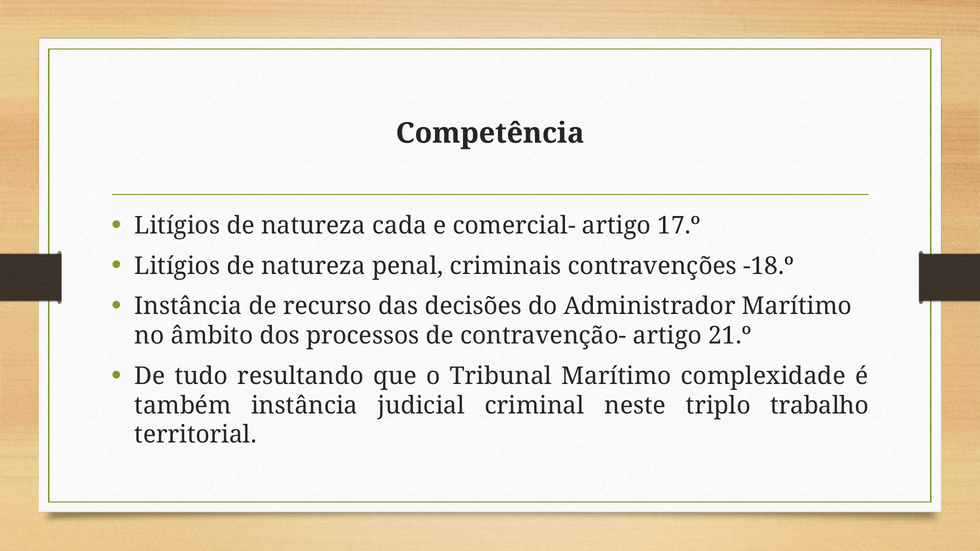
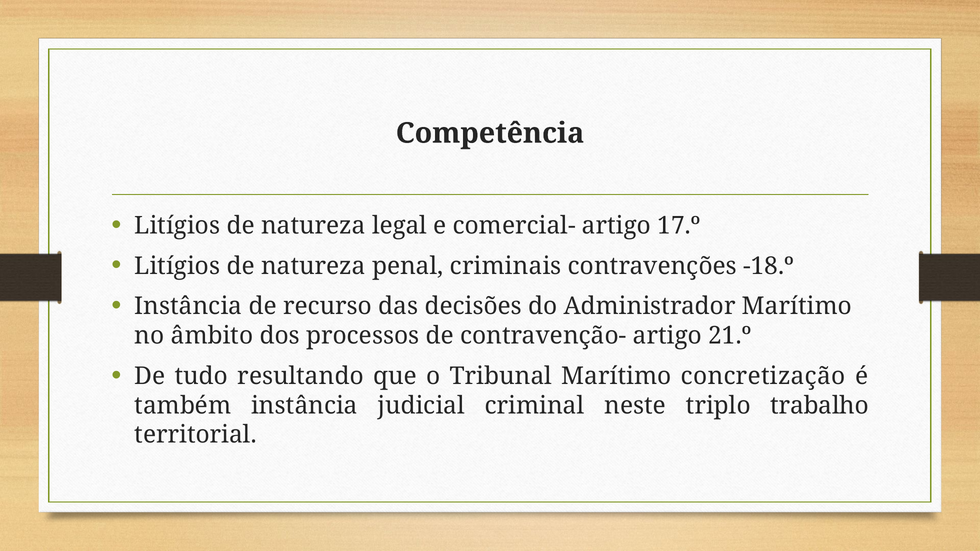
cada: cada -> legal (400, 226)
complexidade: complexidade -> concretização (763, 376)
